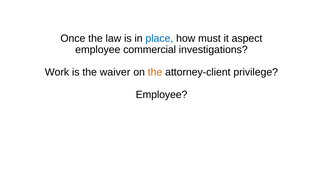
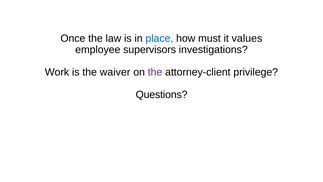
aspect: aspect -> values (247, 38)
commercial: commercial -> supervisors (150, 50)
the colour: orange -> purple (155, 72)
Employee: Employee -> Questions (162, 95)
